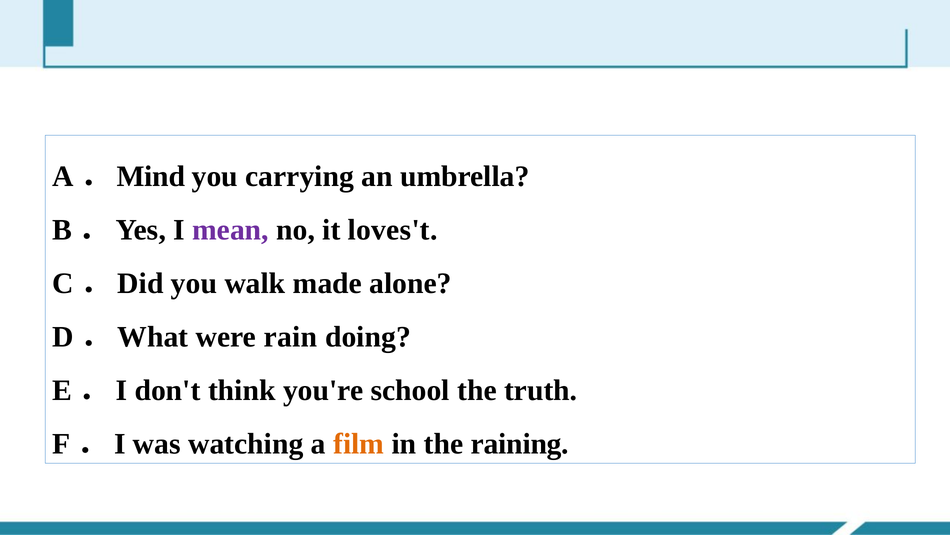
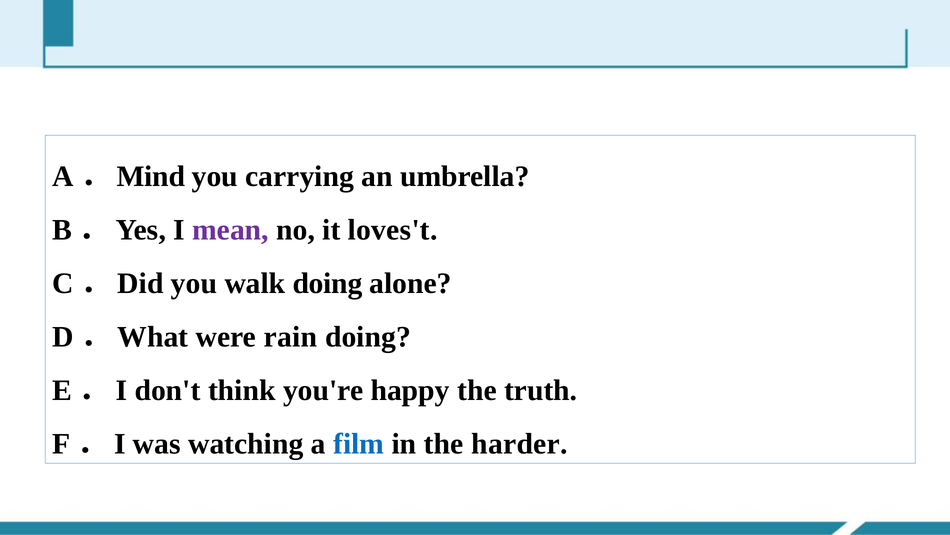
walk made: made -> doing (328, 283)
school: school -> happy (410, 390)
film colour: orange -> blue (359, 443)
raining: raining -> harder (519, 443)
